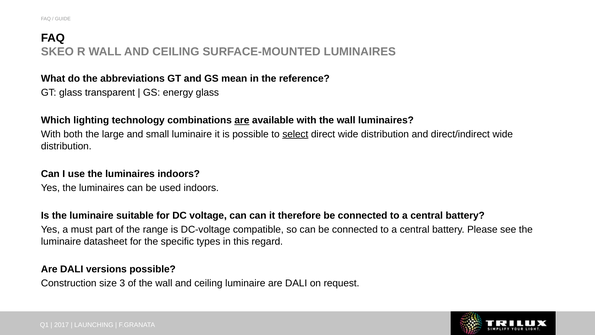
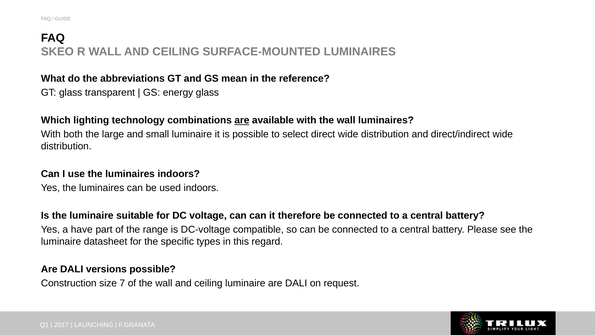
select underline: present -> none (295, 134)
must: must -> have (82, 229)
3: 3 -> 7 (122, 283)
